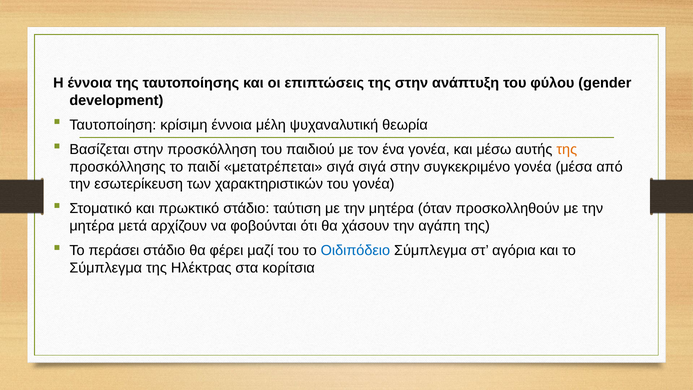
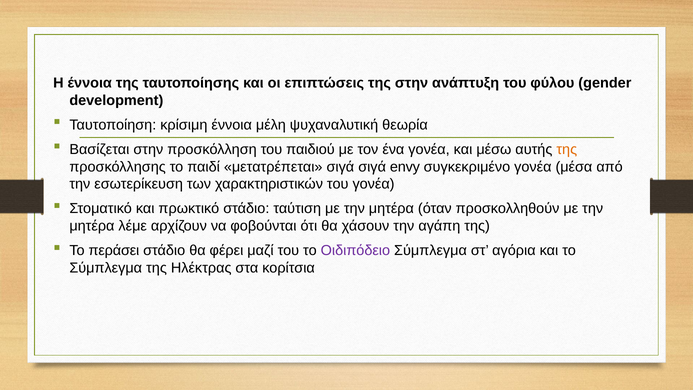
σιγά στην: στην -> envy (405, 167)
μετά: μετά -> λέμε (133, 226)
Οιδιπόδειο colour: blue -> purple (355, 250)
